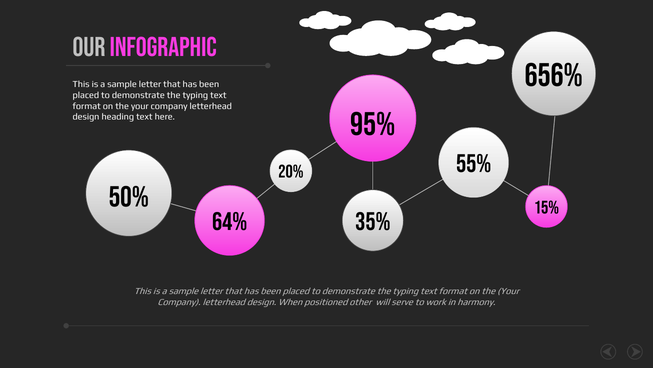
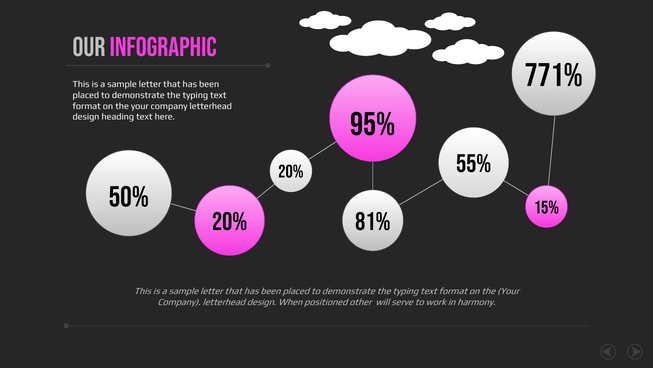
656%: 656% -> 771% (554, 75)
64%: 64% -> 20% (230, 222)
35%: 35% -> 81% (373, 222)
